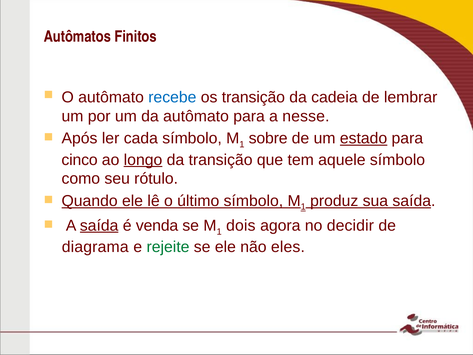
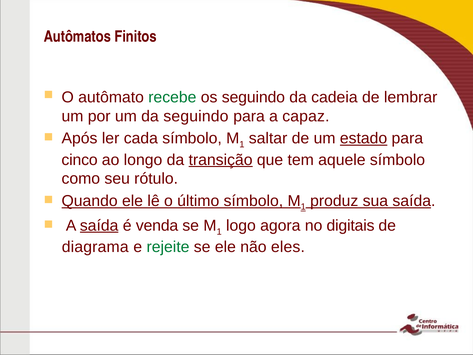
recebe colour: blue -> green (172, 97)
os transição: transição -> seguindo (253, 97)
da autômato: autômato -> seguindo (196, 116)
nesse: nesse -> capaz (306, 116)
sobre: sobre -> saltar (268, 138)
longo underline: present -> none (143, 160)
transição underline: none -> present (221, 160)
dois: dois -> logo (241, 225)
decidir: decidir -> digitais (351, 225)
